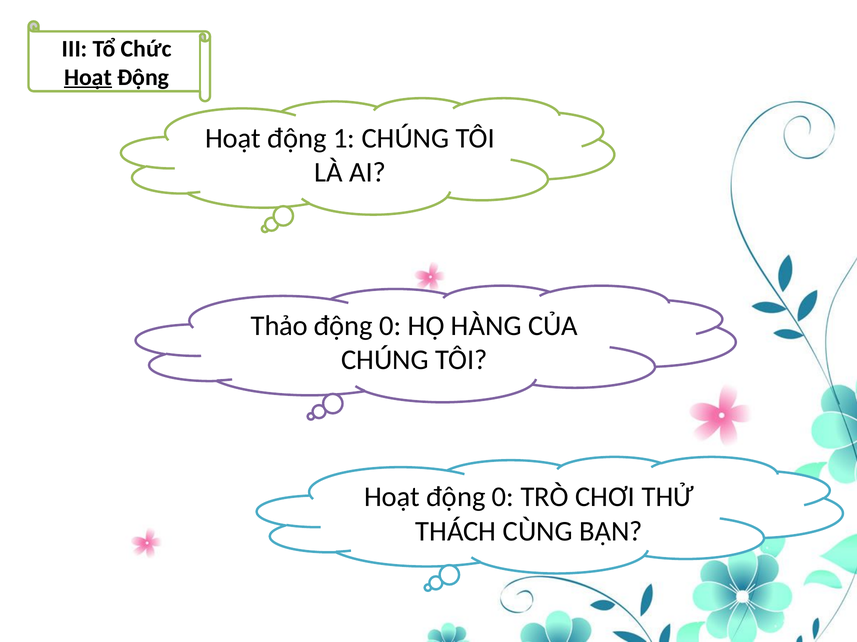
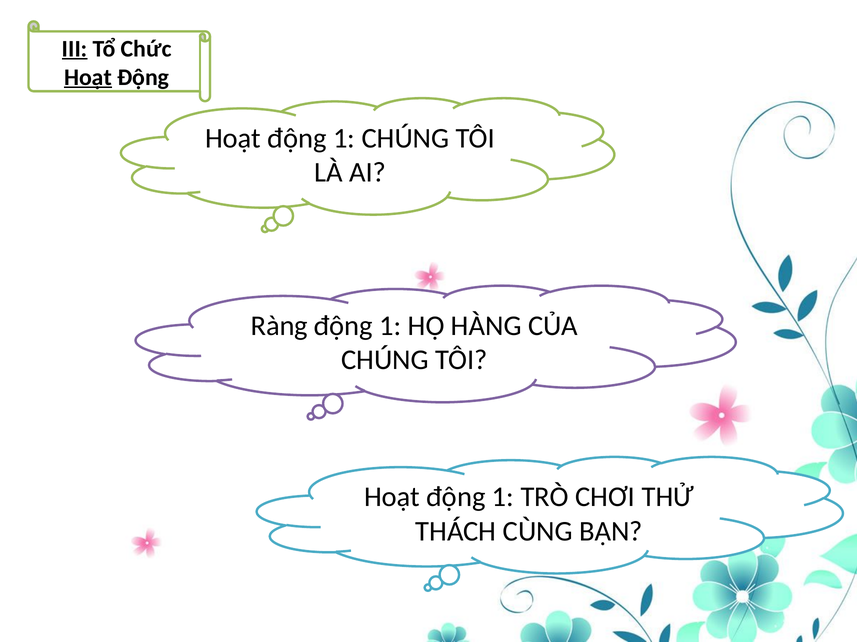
III underline: none -> present (75, 49)
Thảo: Thảo -> Ràng (279, 326)
0: 0 -> 1 (390, 326)
0: 0 -> 1 (503, 498)
